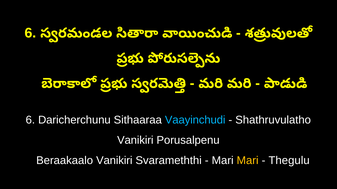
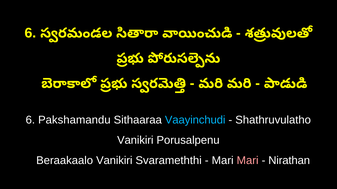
Daricherchunu: Daricherchunu -> Pakshamandu (74, 120)
Mari colour: yellow -> pink (248, 161)
Thegulu: Thegulu -> Nirathan (289, 161)
